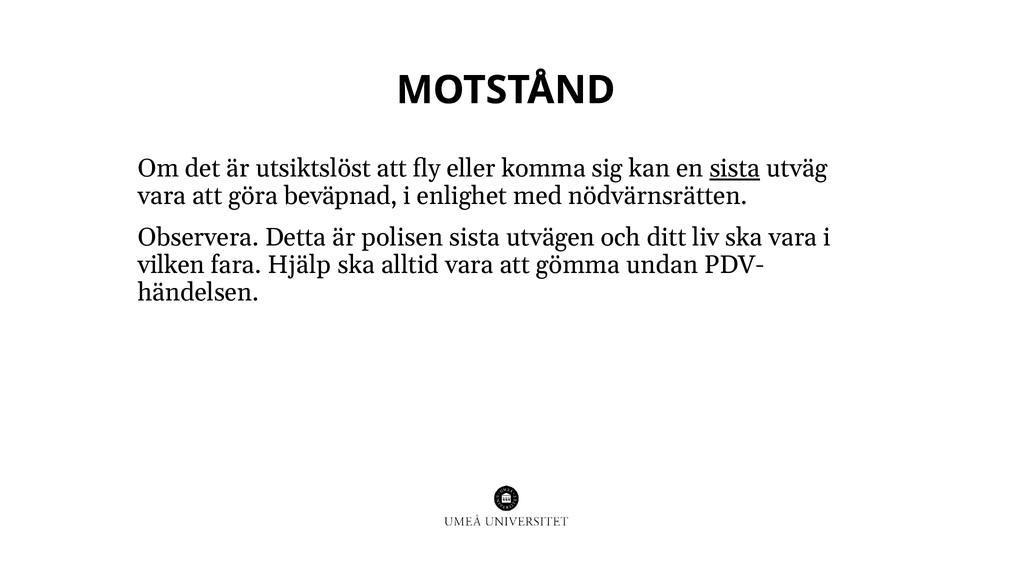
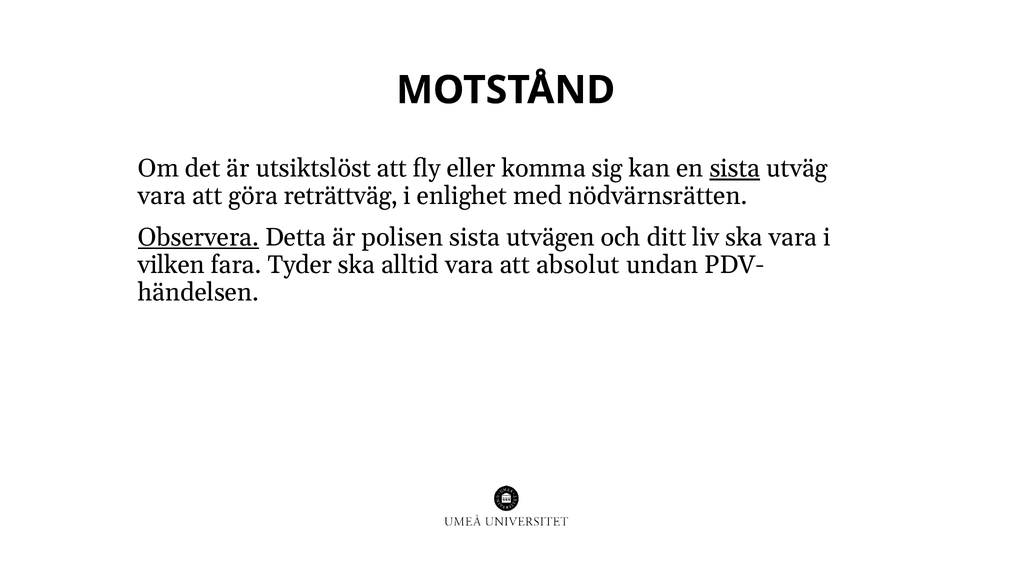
beväpnad: beväpnad -> reträttväg (341, 196)
Observera underline: none -> present (198, 237)
Hjälp: Hjälp -> Tyder (300, 264)
gömma: gömma -> absolut (578, 264)
